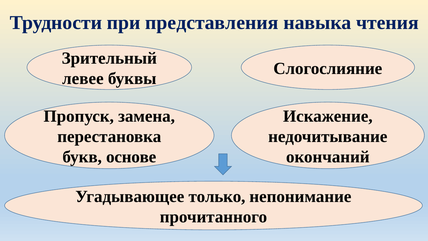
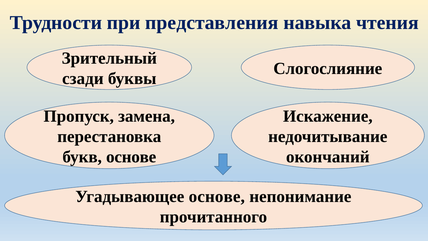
левее: левее -> сзади (83, 79)
Угадывающее только: только -> основе (217, 196)
